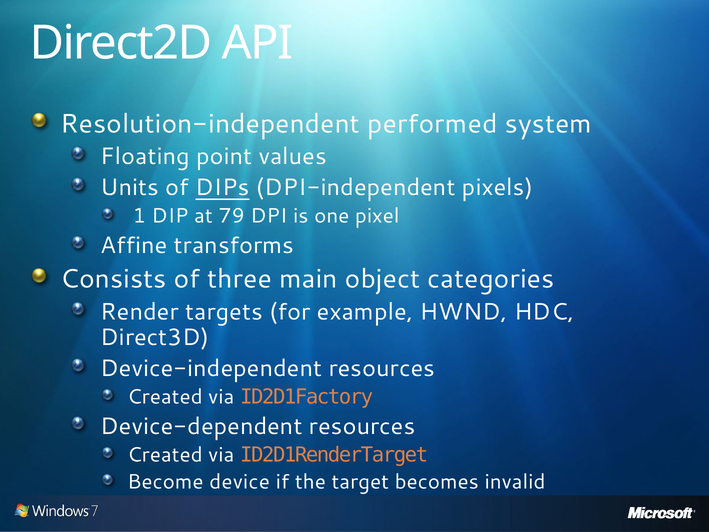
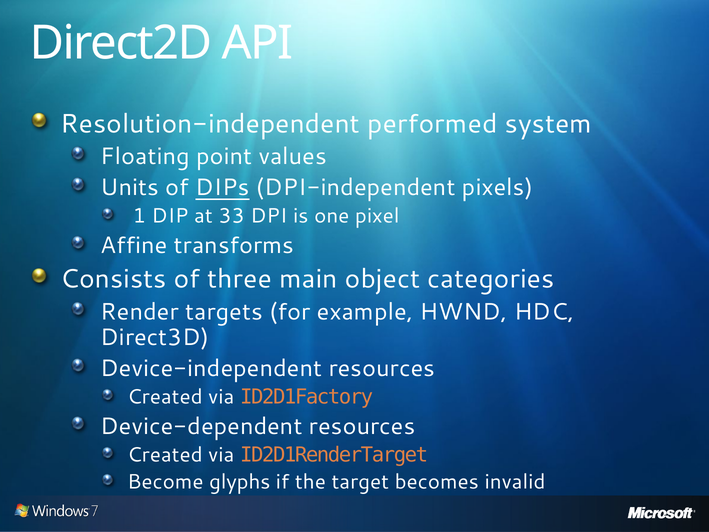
79: 79 -> 33 (232, 216)
device: device -> glyphs (240, 482)
